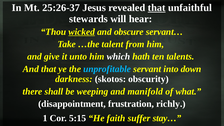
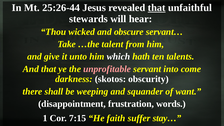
25:26-37: 25:26-37 -> 25:26-44 (61, 8)
wicked underline: present -> none (82, 32)
unprofitable colour: light blue -> pink (107, 69)
down: down -> come (191, 69)
manifold: manifold -> squander (145, 91)
what: what -> want (188, 91)
richly: richly -> words (171, 104)
5:15: 5:15 -> 7:15 (78, 118)
